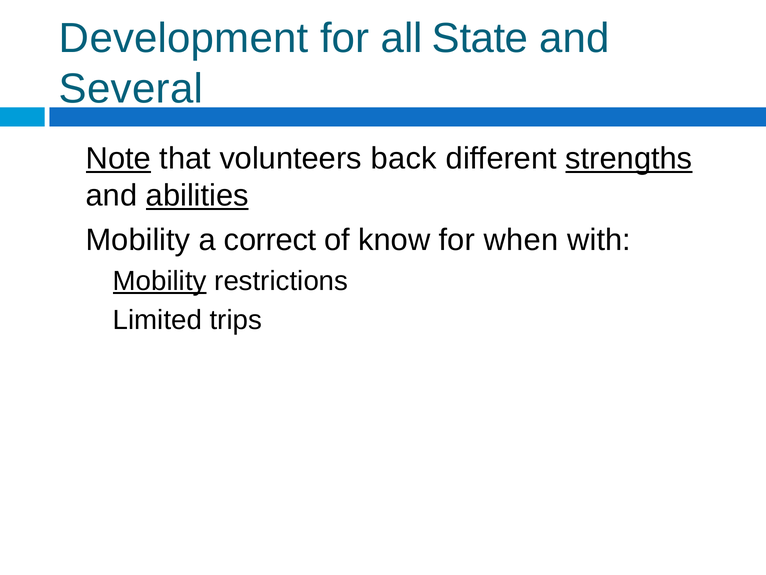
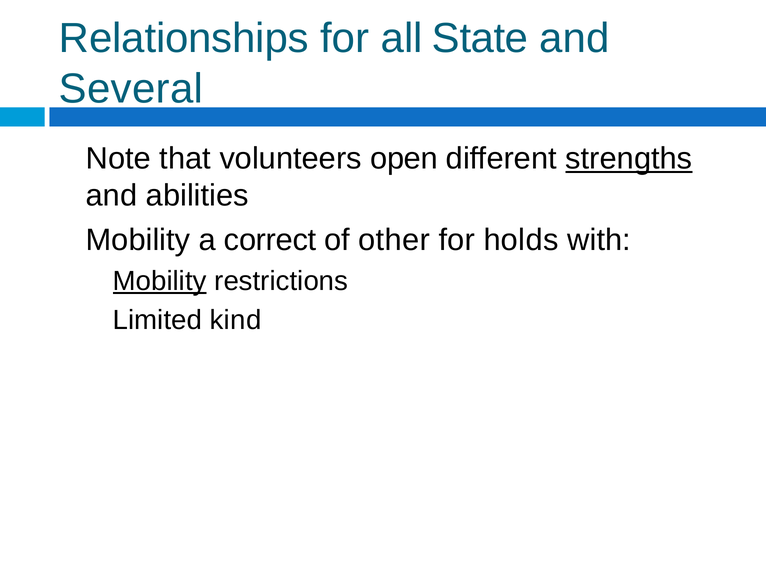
Development: Development -> Relationships (184, 38)
Note underline: present -> none (118, 159)
back: back -> open (404, 159)
abilities underline: present -> none (197, 196)
know: know -> other (394, 240)
when: when -> holds (521, 240)
trips: trips -> kind (236, 320)
